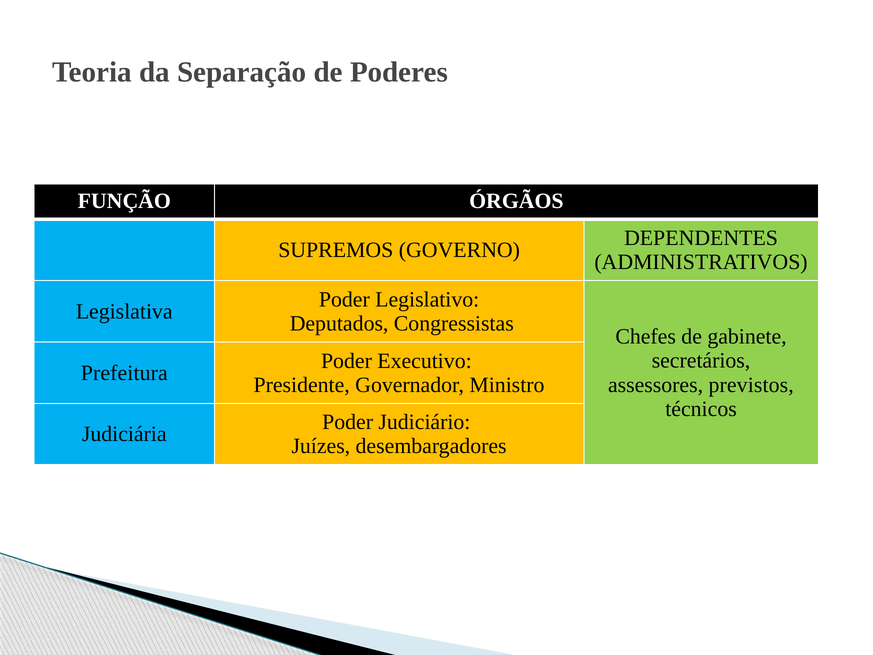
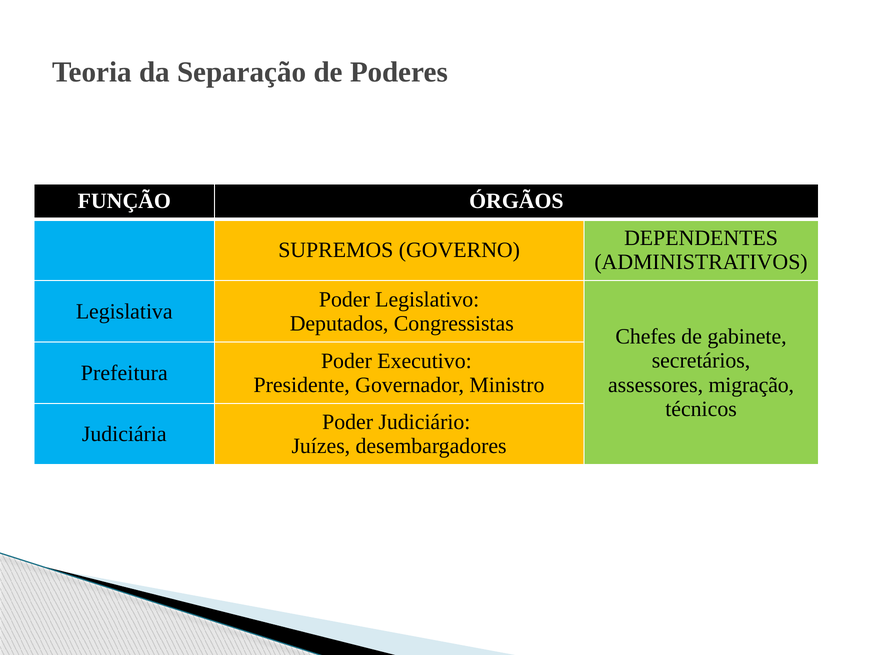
previstos: previstos -> migração (751, 385)
